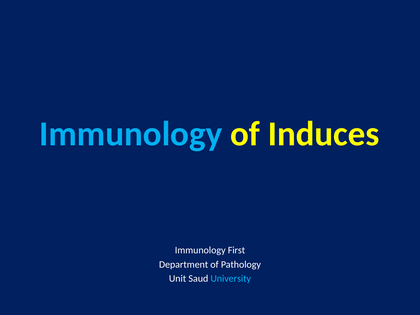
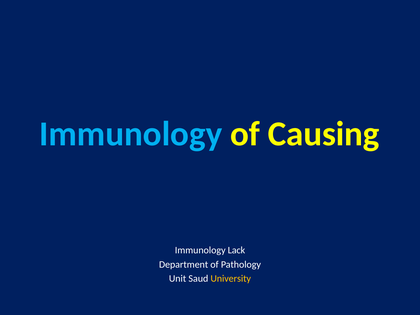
Induces: Induces -> Causing (324, 134)
First: First -> Lack (236, 250)
University colour: light blue -> yellow (231, 279)
